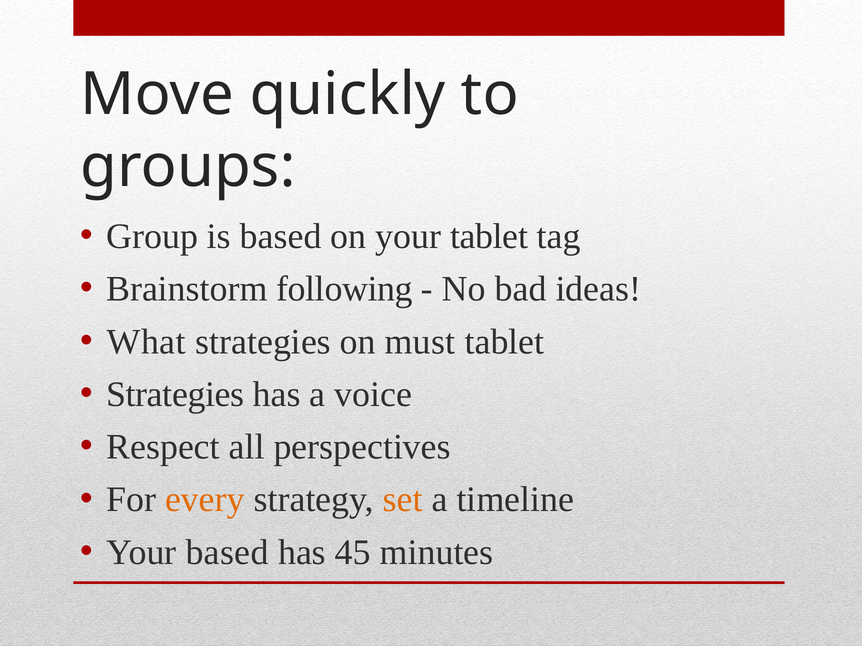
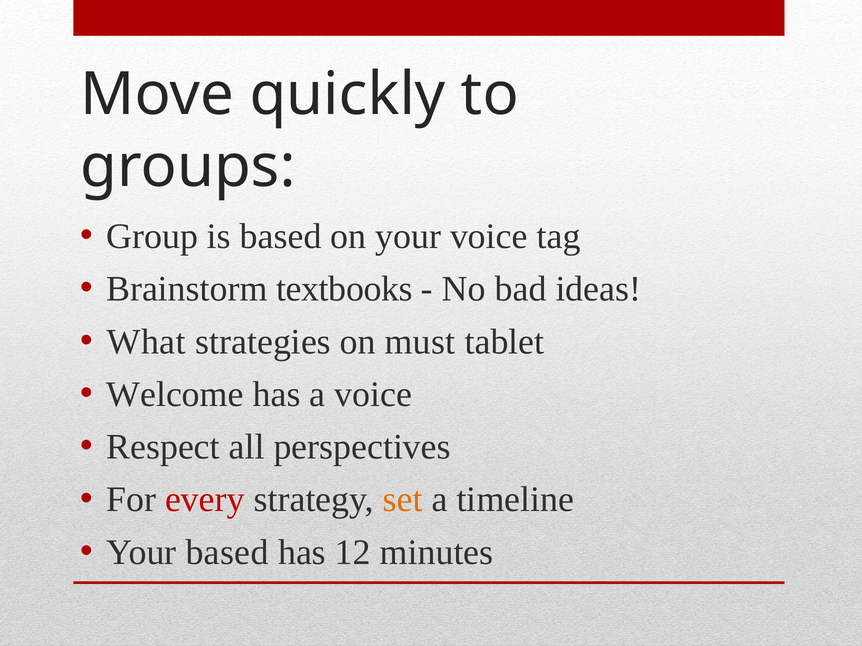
your tablet: tablet -> voice (489, 237)
following: following -> textbooks (345, 289)
Strategies: Strategies -> Welcome (175, 395)
every colour: orange -> red (205, 500)
45: 45 -> 12 (353, 553)
